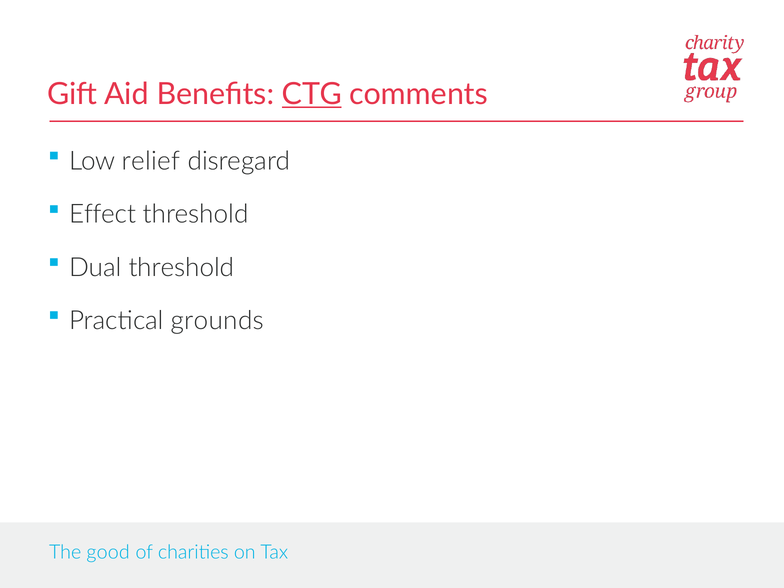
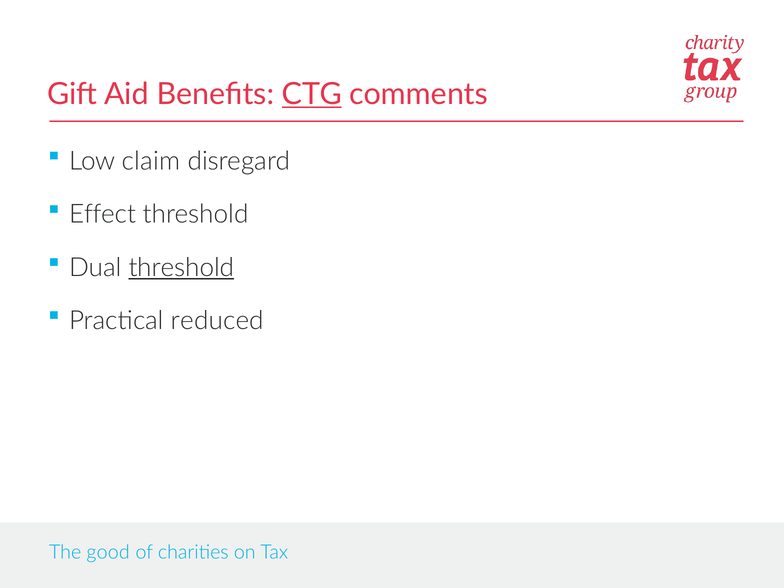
relief: relief -> claim (151, 161)
threshold underline: none -> present (181, 267)
grounds: grounds -> reduced (217, 321)
